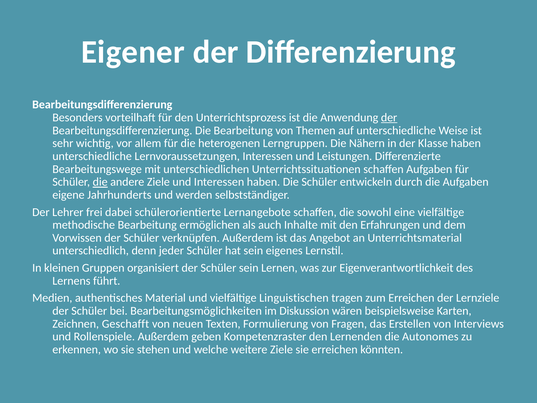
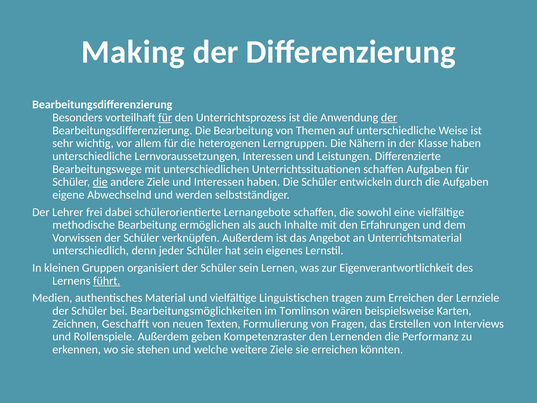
Eigener: Eigener -> Making (133, 52)
für underline: none -> present (165, 118)
Jahrhunderts: Jahrhunderts -> Abwechselnd (119, 195)
führt underline: none -> present (107, 281)
Diskussion: Diskussion -> Tomlinson (304, 311)
Autonomes: Autonomes -> Performanz (430, 336)
